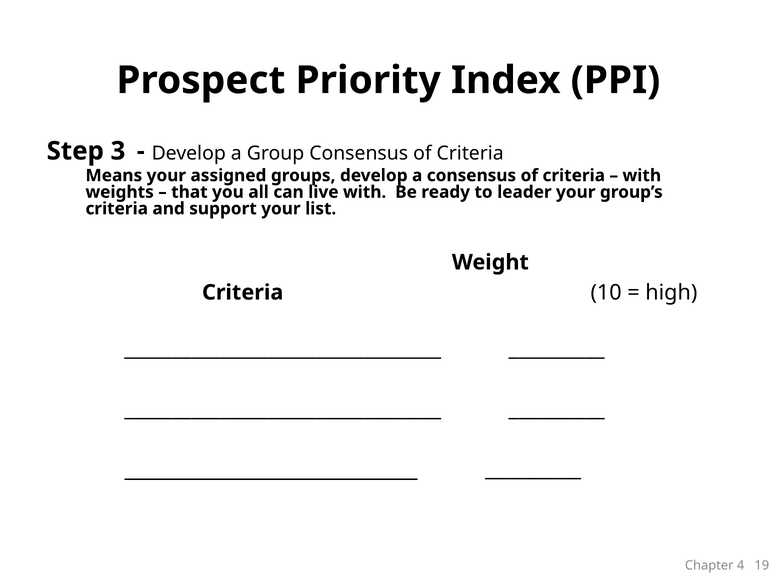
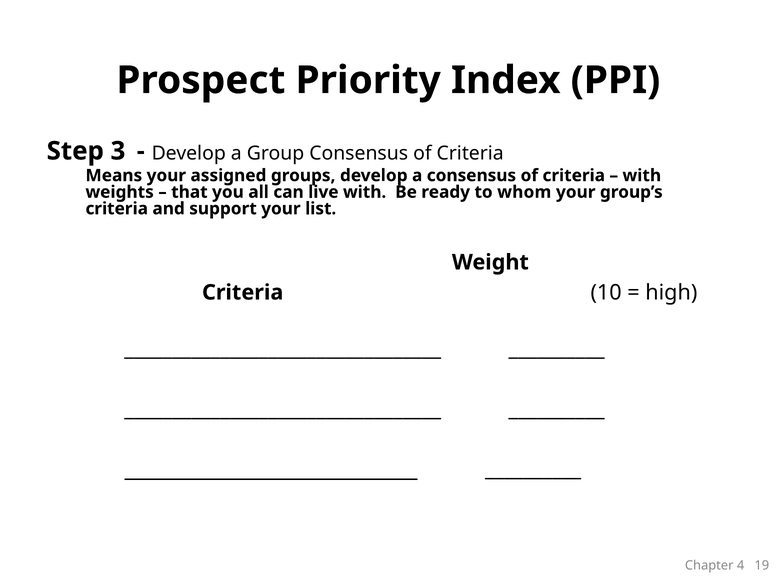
leader: leader -> whom (524, 192)
